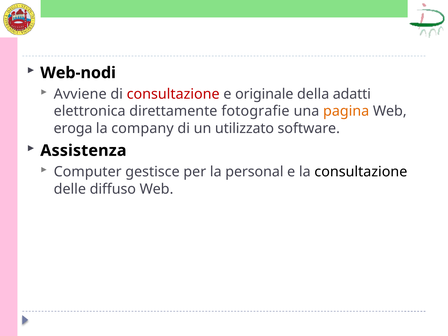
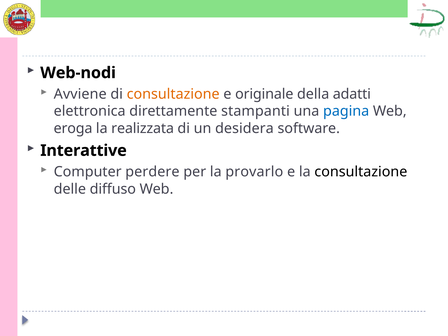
consultazione colour: red -> orange (173, 94)
fotografie: fotografie -> stampanti (255, 111)
pagina colour: orange -> blue (346, 111)
company: company -> realizzata (143, 128)
utilizzato: utilizzato -> desidera (244, 128)
Assistenza: Assistenza -> Interattive (84, 151)
gestisce: gestisce -> perdere (152, 172)
personal: personal -> provarlo (254, 172)
